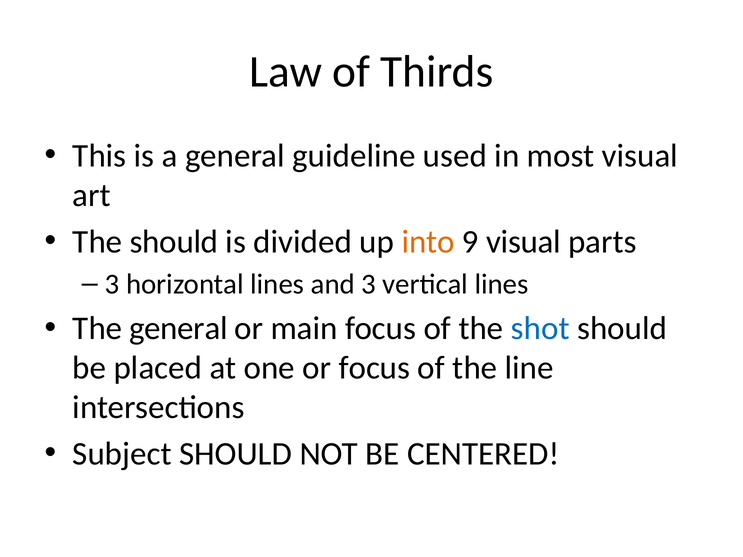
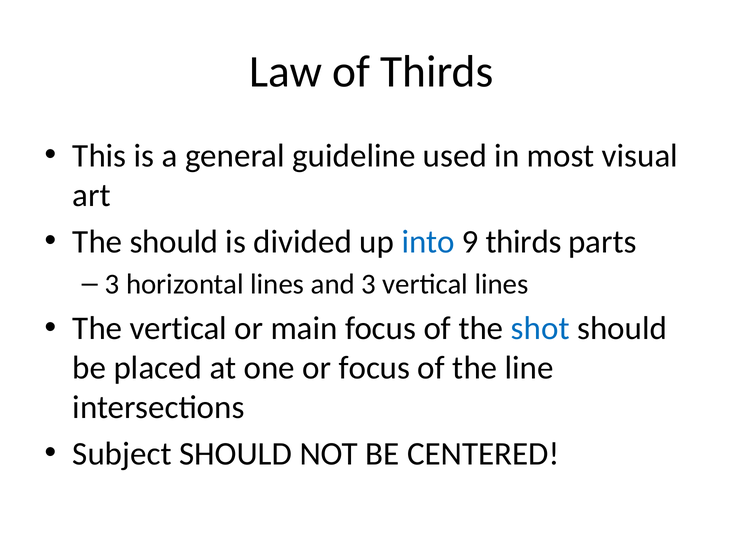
into colour: orange -> blue (428, 242)
9 visual: visual -> thirds (524, 242)
The general: general -> vertical (178, 328)
